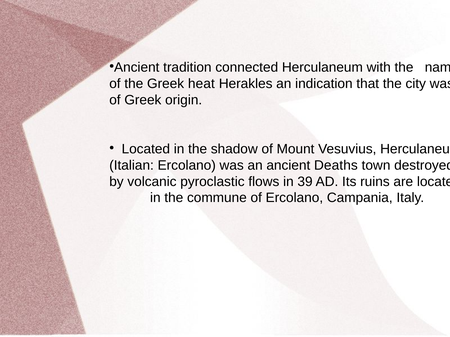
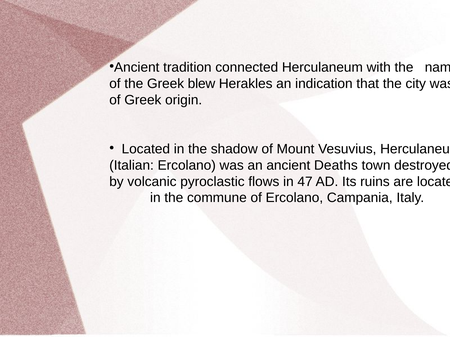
heat: heat -> blew (202, 84)
39: 39 -> 47 (305, 182)
